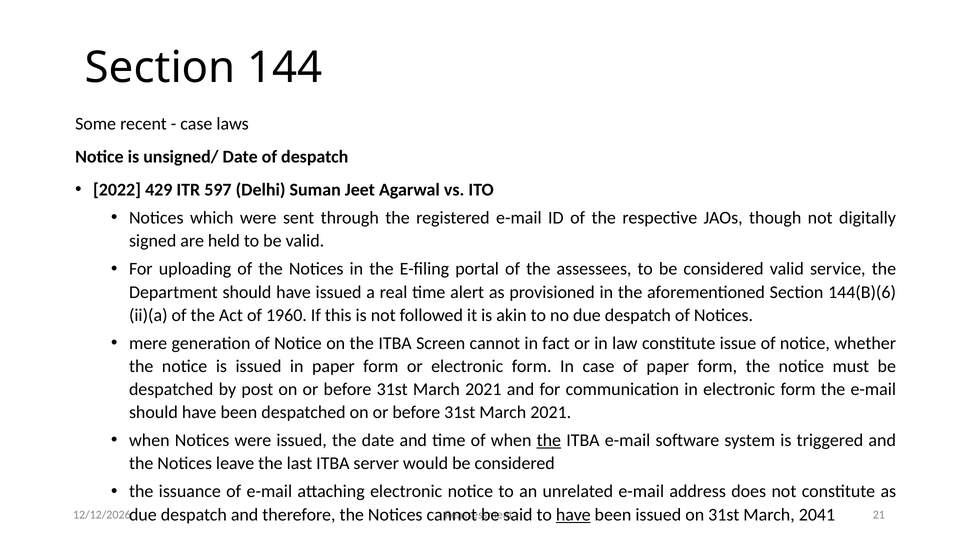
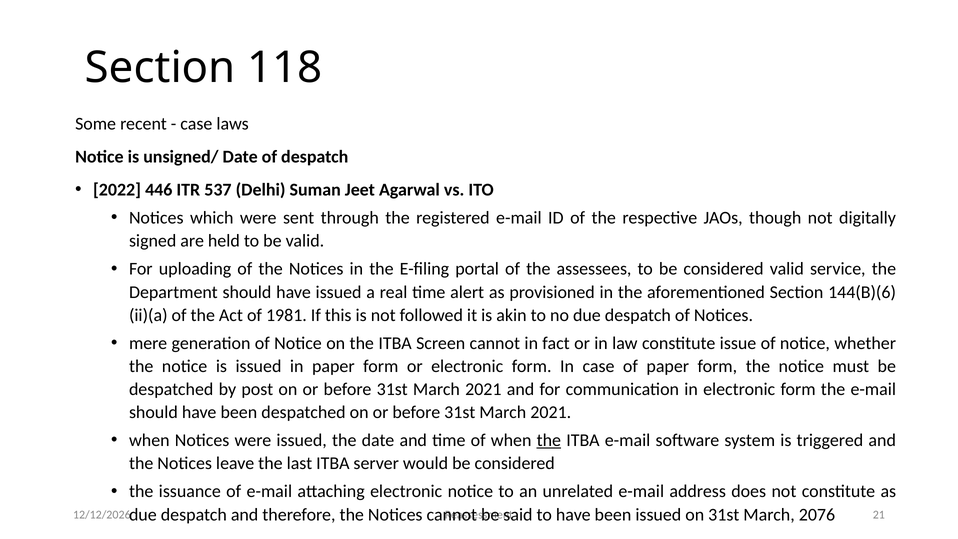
144: 144 -> 118 (285, 68)
429: 429 -> 446 (159, 190)
597: 597 -> 537 (218, 190)
1960: 1960 -> 1981 (286, 315)
have underline: present -> none (573, 514)
2041: 2041 -> 2076 (817, 514)
